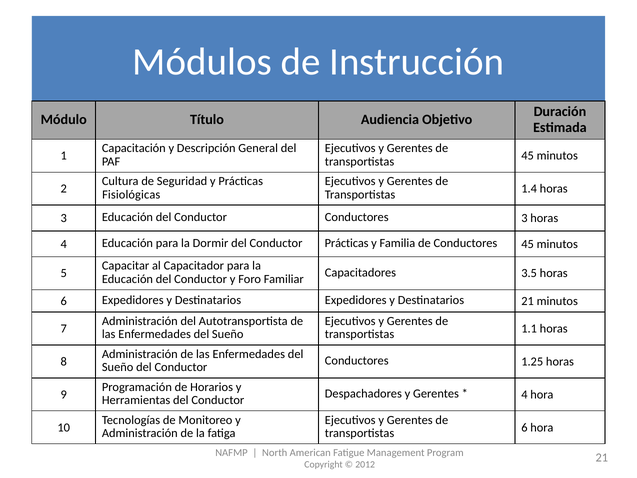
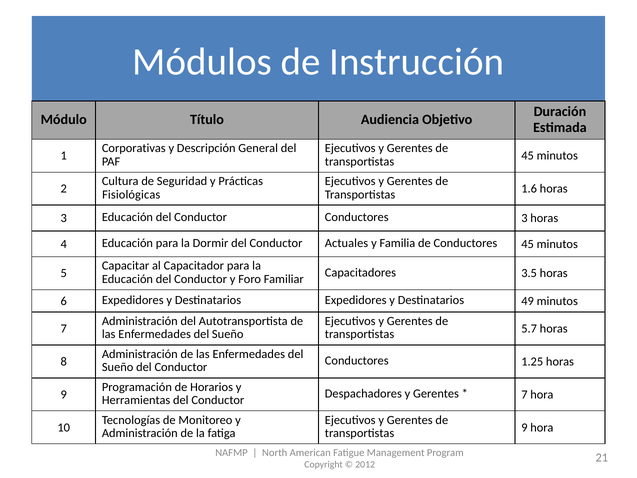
Capacitación: Capacitación -> Corporativas (134, 148)
1.4: 1.4 -> 1.6 (529, 189)
Conductor Prácticas: Prácticas -> Actuales (347, 243)
Destinatarios 21: 21 -> 49 (528, 301)
1.1: 1.1 -> 5.7 (529, 328)
4: 4 -> 7 (524, 394)
transportistas 6: 6 -> 9 (524, 427)
